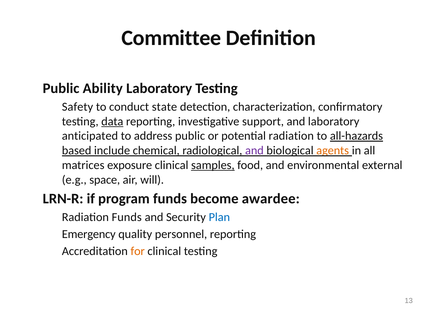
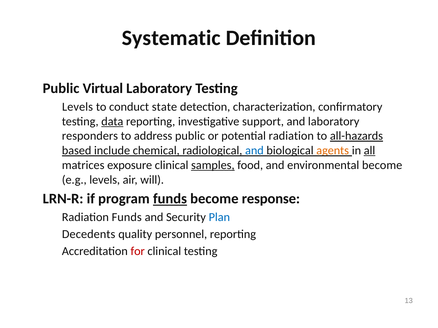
Committee: Committee -> Systematic (171, 38)
Ability: Ability -> Virtual (103, 89)
Safety: Safety -> Levels (78, 107)
anticipated: anticipated -> responders (90, 136)
and colour: purple -> blue (254, 151)
all underline: none -> present (370, 151)
environmental external: external -> become (382, 165)
e.g space: space -> levels (105, 180)
funds underline: none -> present (170, 199)
awardee: awardee -> response (271, 199)
Emergency: Emergency -> Decedents (89, 234)
for colour: orange -> red (138, 252)
